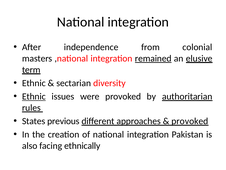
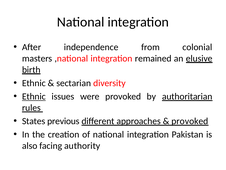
remained underline: present -> none (153, 58)
term: term -> birth (31, 70)
ethnically: ethnically -> authority (82, 145)
